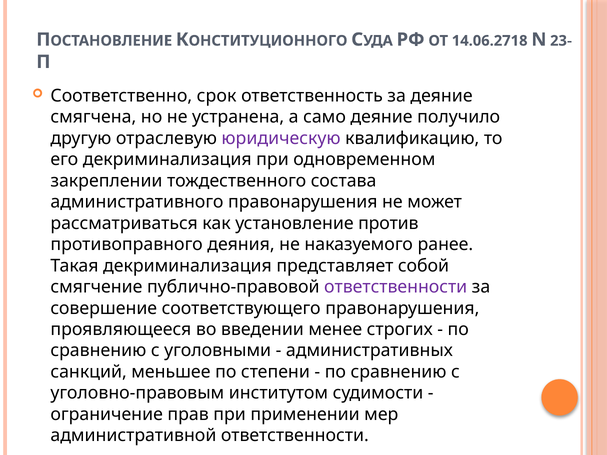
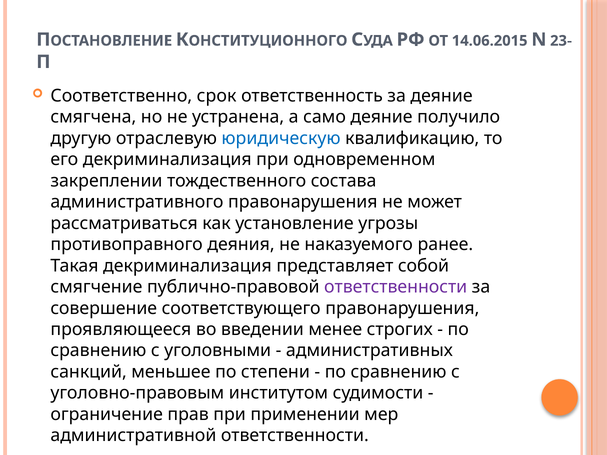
14.06.2718: 14.06.2718 -> 14.06.2015 (490, 41)
юридическую colour: purple -> blue (281, 138)
против: против -> угрозы (388, 223)
